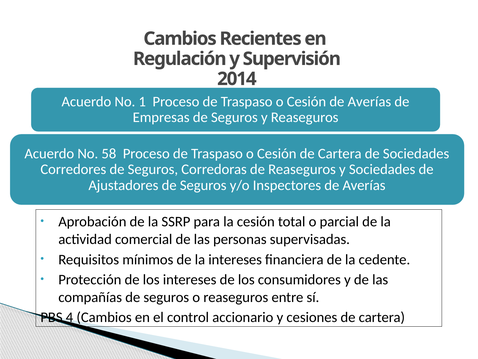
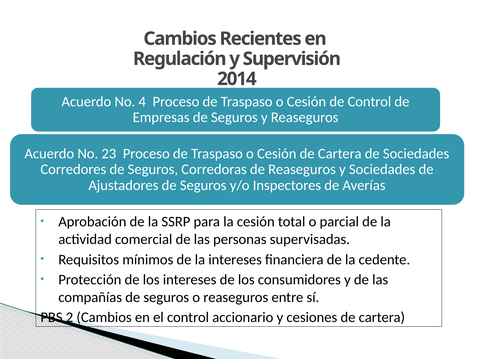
1: 1 -> 4 (142, 101)
Cesión de Averías: Averías -> Control (369, 101)
58: 58 -> 23 (109, 153)
4: 4 -> 2 (70, 317)
